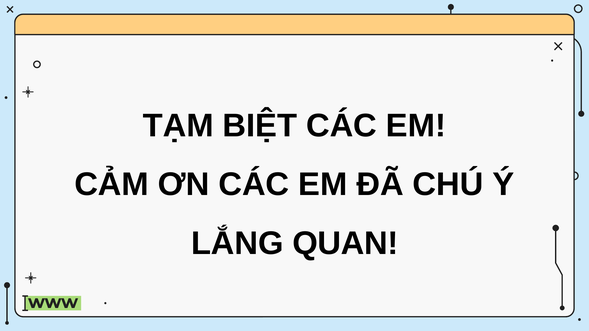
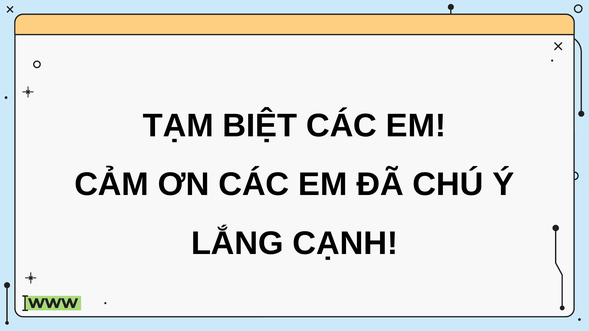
QUAN: QUAN -> CẠNH (345, 244)
